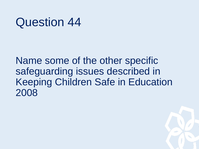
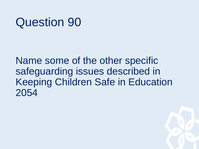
44: 44 -> 90 (74, 22)
2008: 2008 -> 2054 (27, 93)
